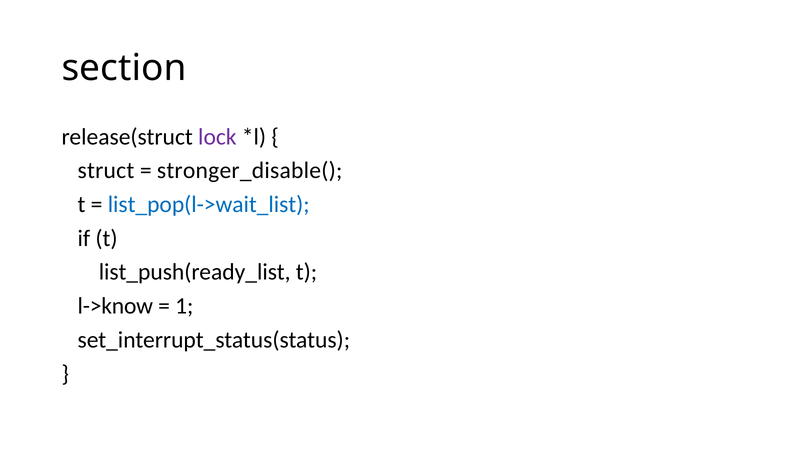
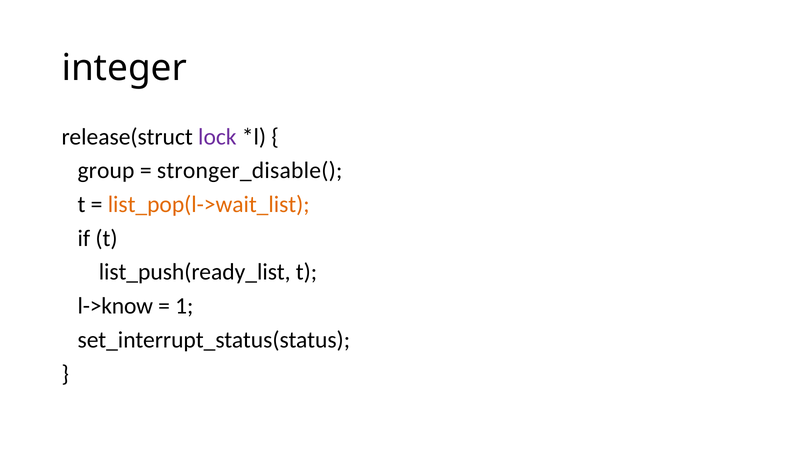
section: section -> integer (124, 68)
struct: struct -> group (106, 170)
list_pop(l->wait_list colour: blue -> orange (209, 204)
